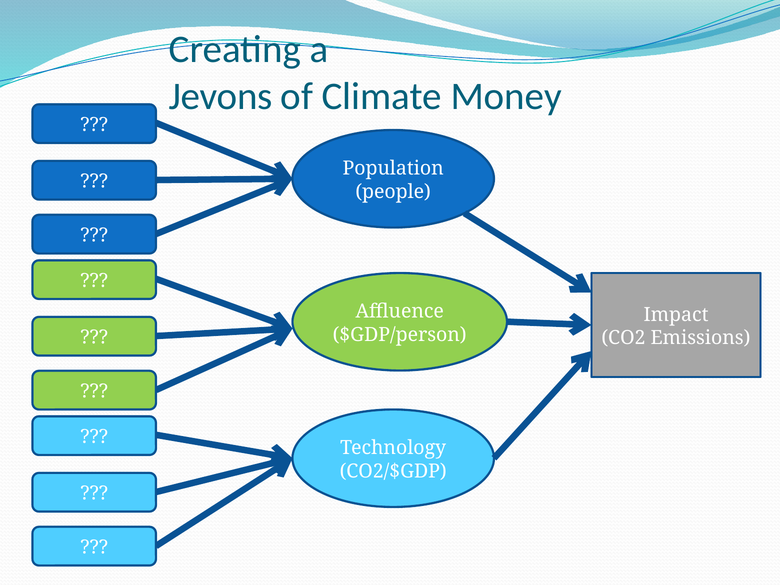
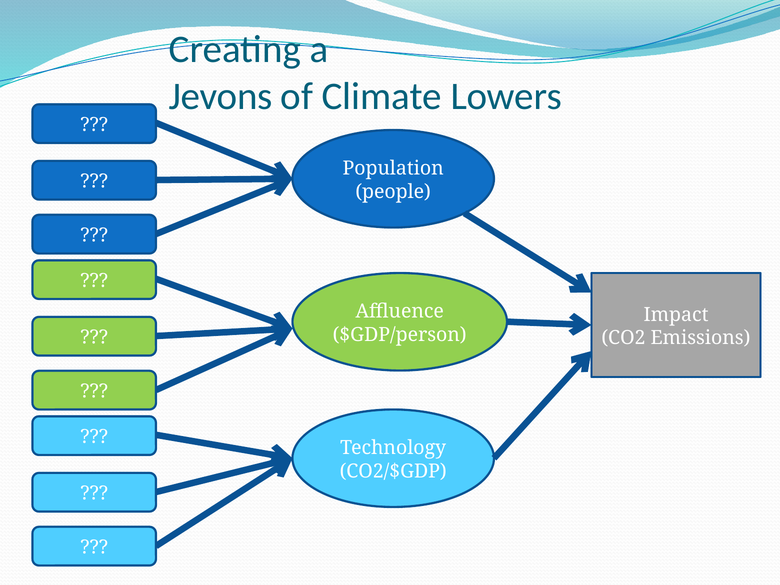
Money: Money -> Lowers (506, 96)
